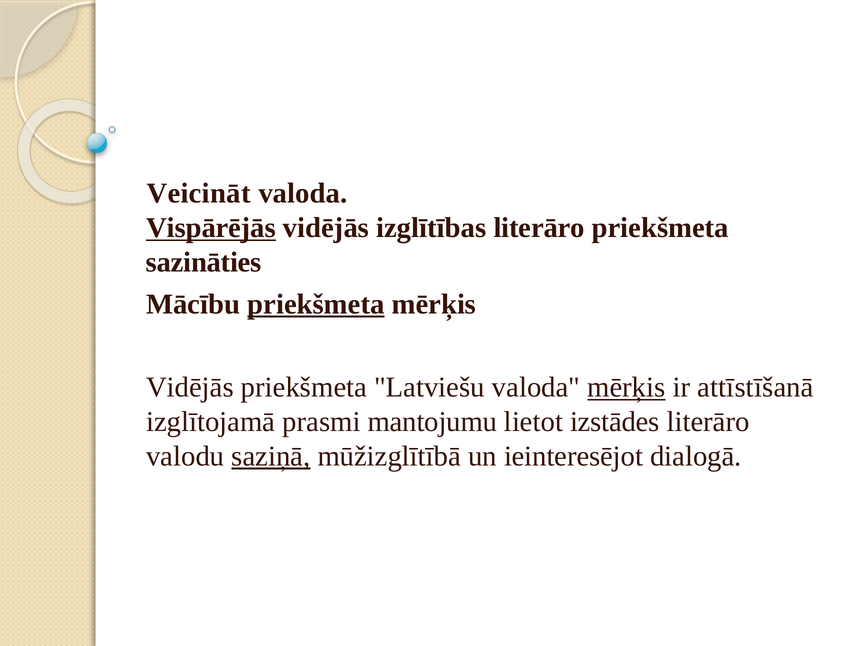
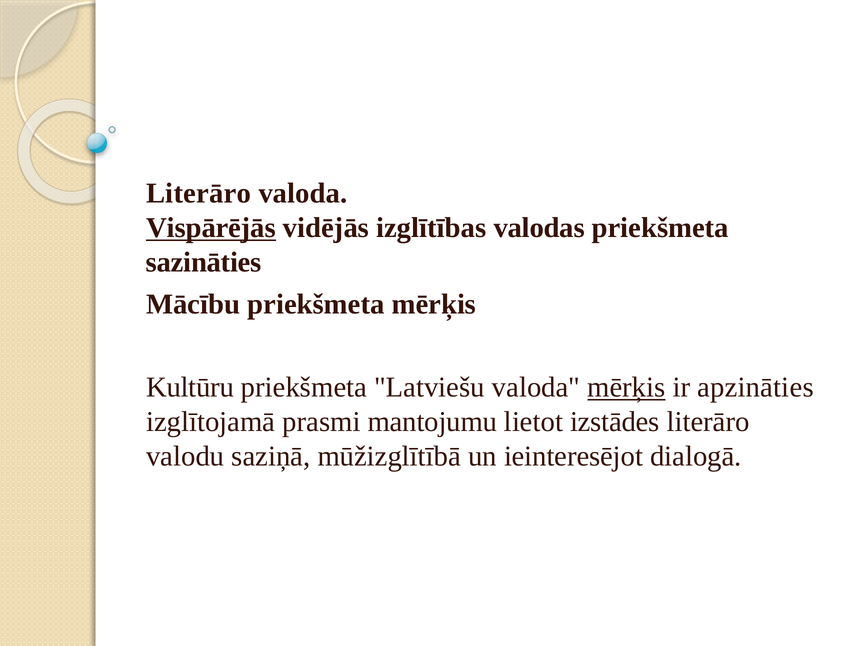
Veicināt: Veicināt -> Literāro (199, 194)
izglītības literāro: literāro -> valodas (539, 228)
priekšmeta underline: present -> none (316, 304)
Vidējās: Vidējās -> Kultūru (190, 388)
attīstīšanā: attīstīšanā -> apzināties (756, 388)
saziņā underline: present -> none (271, 457)
